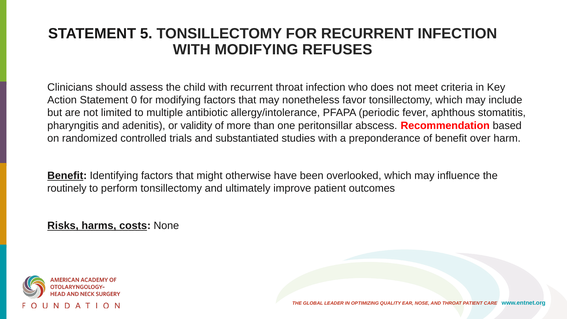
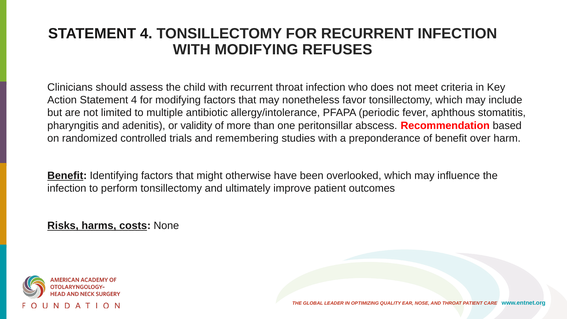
5: 5 -> 4 (146, 34)
Action Statement 0: 0 -> 4 (134, 100)
substantiated: substantiated -> remembering (247, 138)
routinely: routinely -> infection (67, 188)
